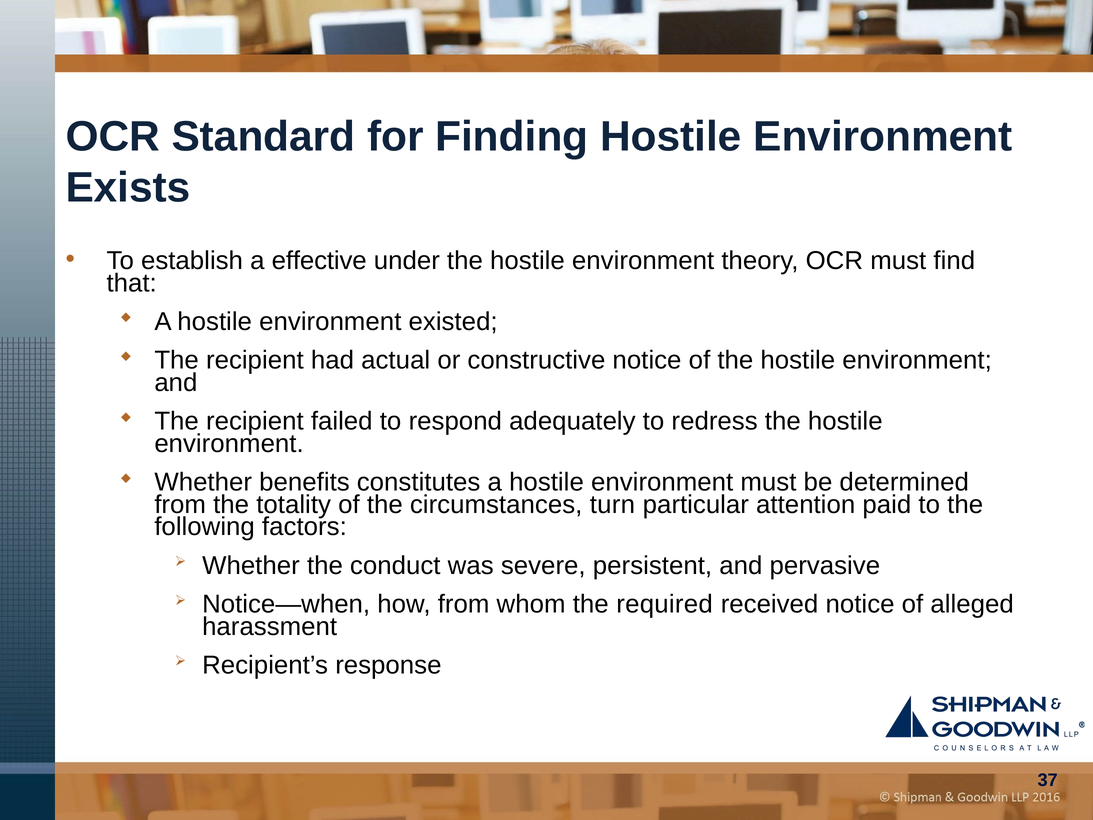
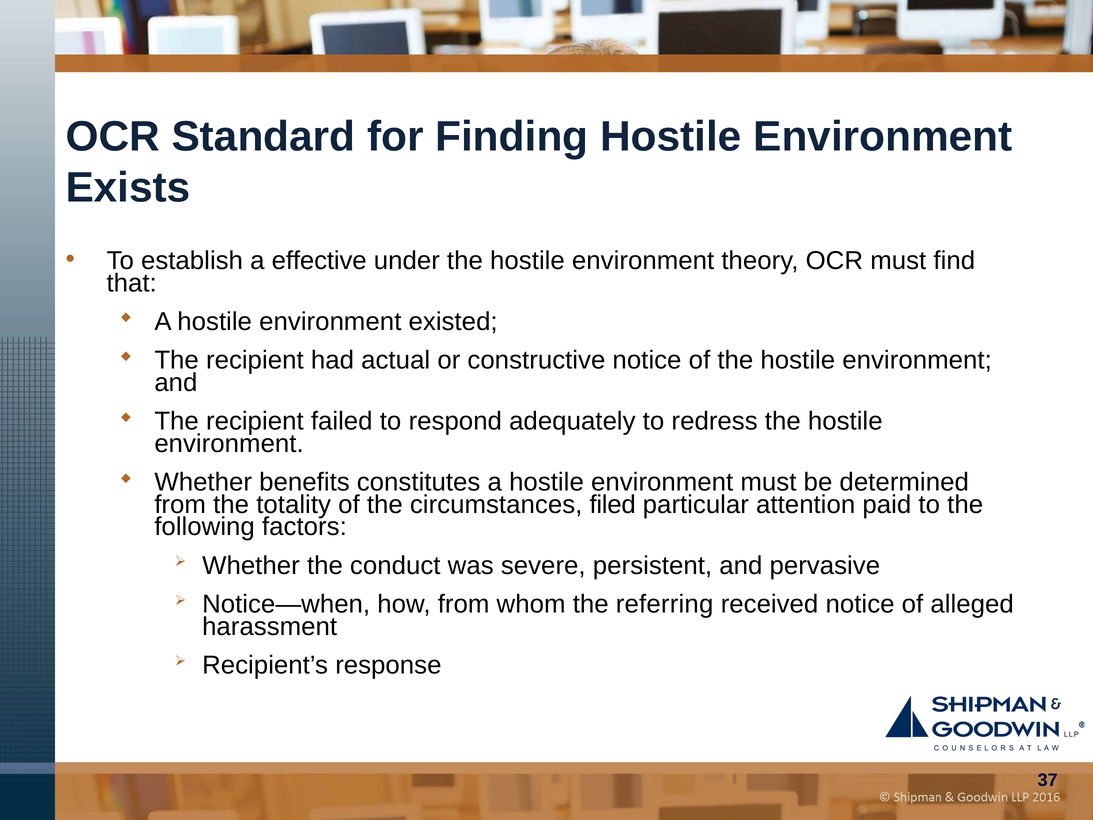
turn: turn -> filed (613, 504)
required: required -> referring (665, 604)
